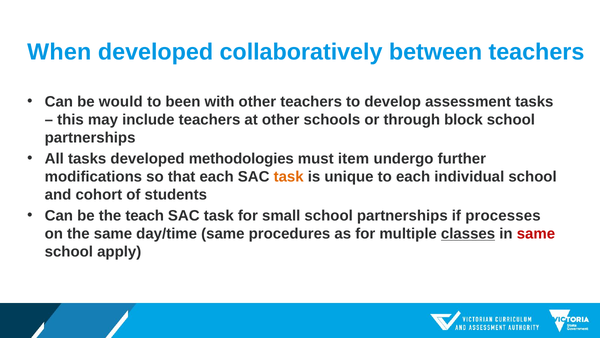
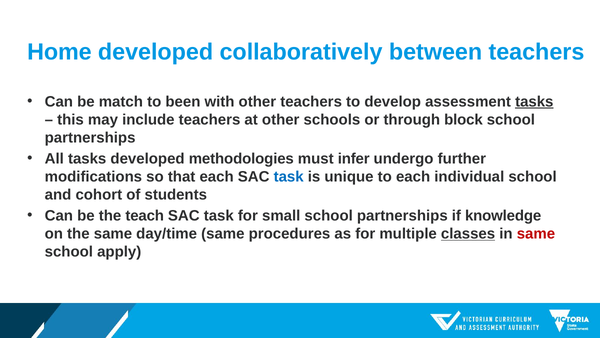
When: When -> Home (59, 52)
would: would -> match (121, 101)
tasks underline: none -> present (534, 101)
item: item -> infer (354, 158)
task colour: orange -> blue (289, 176)
processes: processes -> knowledge (503, 215)
